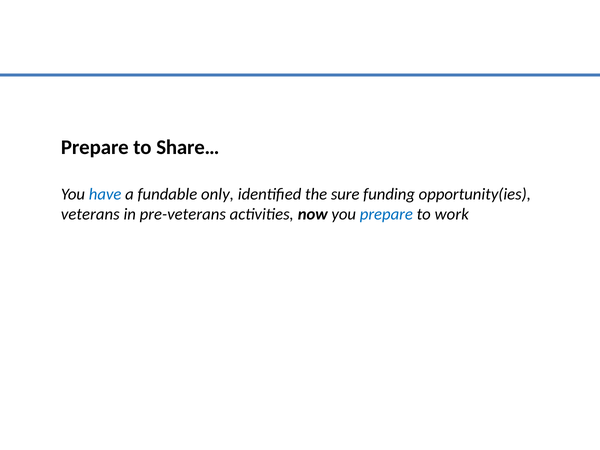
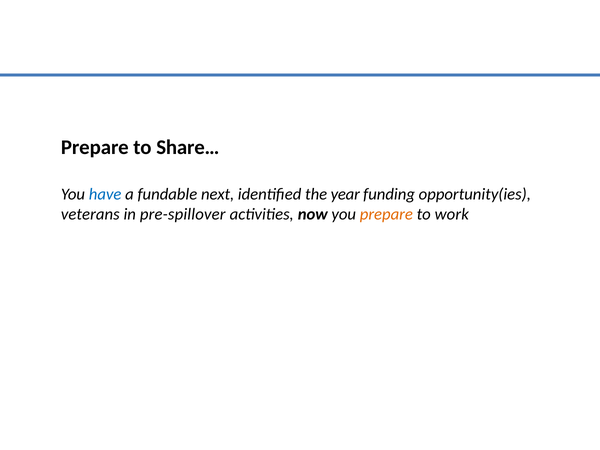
only: only -> next (218, 194)
sure: sure -> year (345, 194)
pre-veterans: pre-veterans -> pre-spillover (183, 214)
prepare colour: blue -> orange (386, 214)
